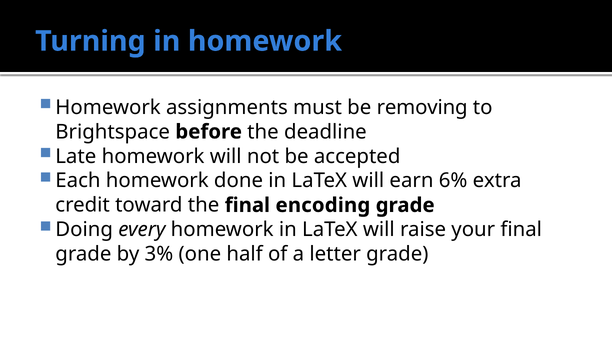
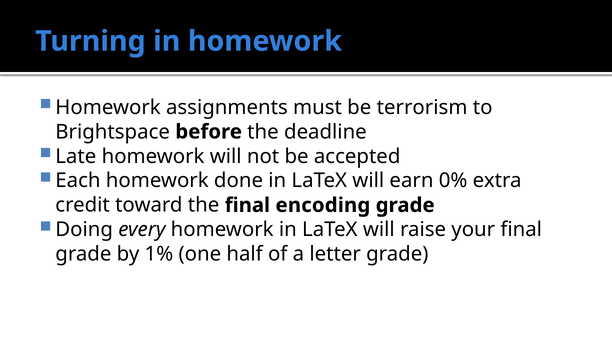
removing: removing -> terrorism (422, 107)
6%: 6% -> 0% (453, 181)
3%: 3% -> 1% (159, 254)
